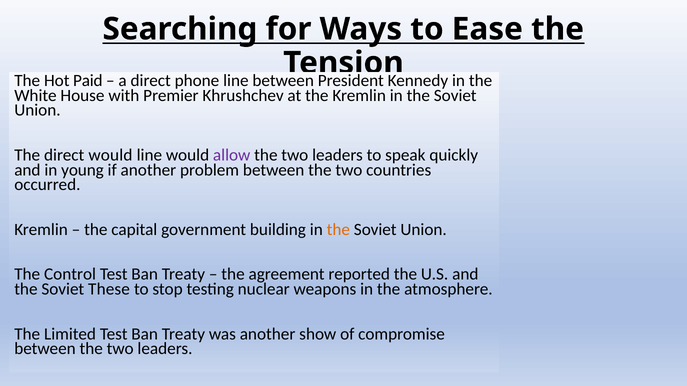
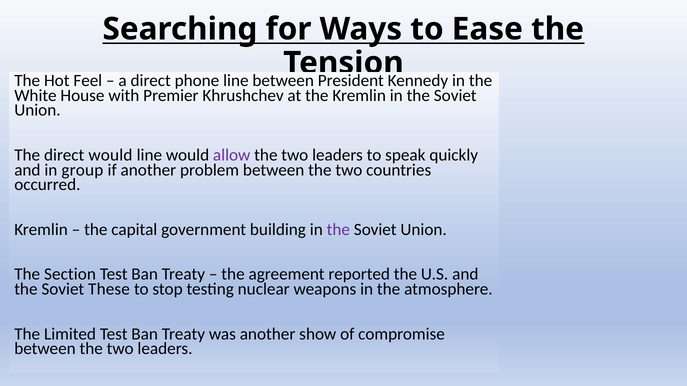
Paid: Paid -> Feel (88, 81)
young: young -> group (82, 170)
the colour: orange -> purple (338, 230)
Control: Control -> Section (70, 275)
